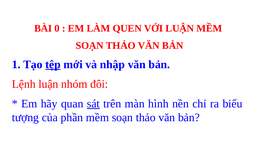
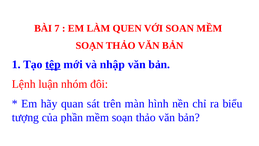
0: 0 -> 7 (57, 28)
VỚI LUẬN: LUẬN -> SOAN (180, 28)
sát underline: present -> none (93, 103)
